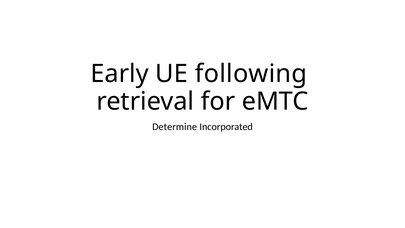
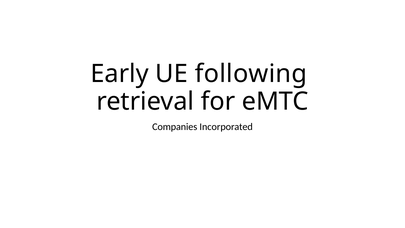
Determine: Determine -> Companies (175, 127)
